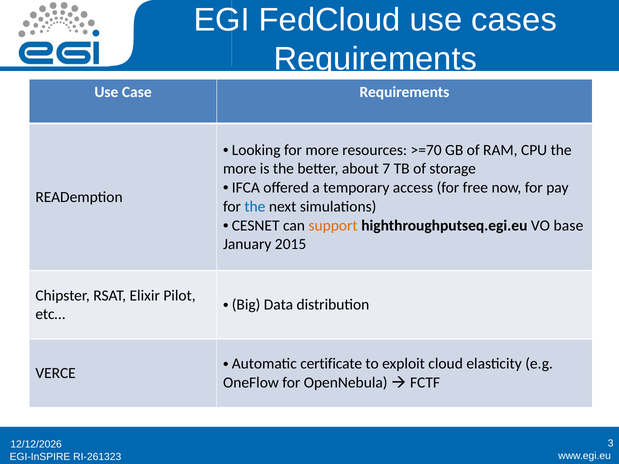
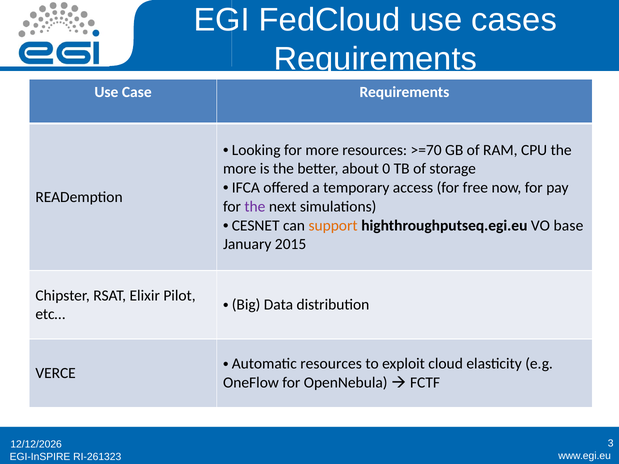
7: 7 -> 0 (386, 169)
the colour: blue -> purple (255, 207)
Automatic certificate: certificate -> resources (331, 364)
